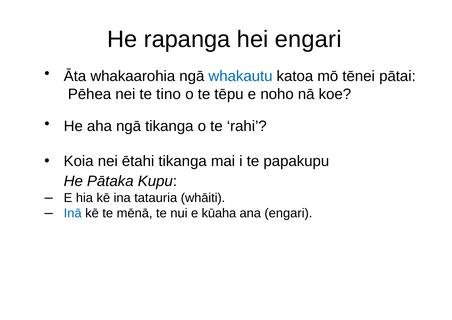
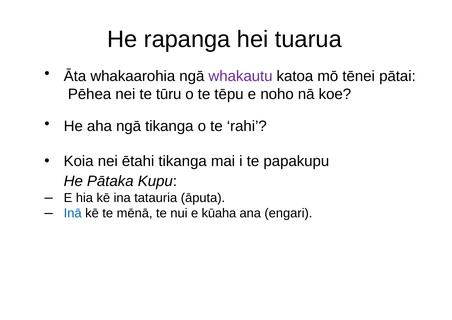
hei engari: engari -> tuarua (308, 39)
whakautu colour: blue -> purple (241, 76)
tino: tino -> tūru (169, 94)
whāiti: whāiti -> āputa (203, 198)
